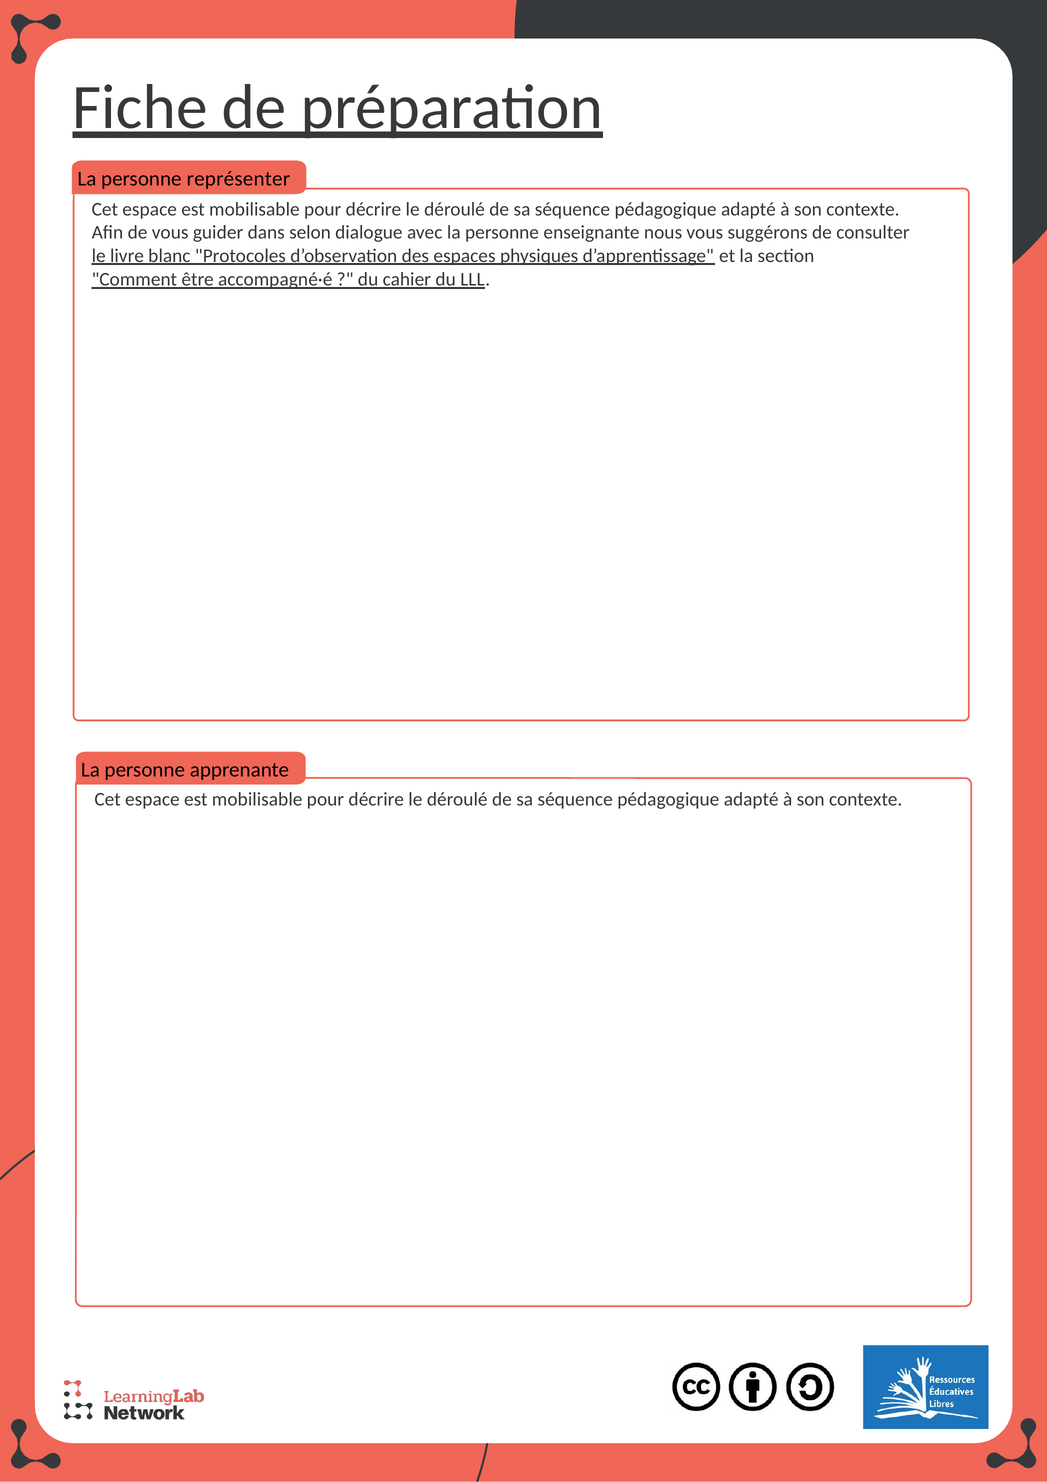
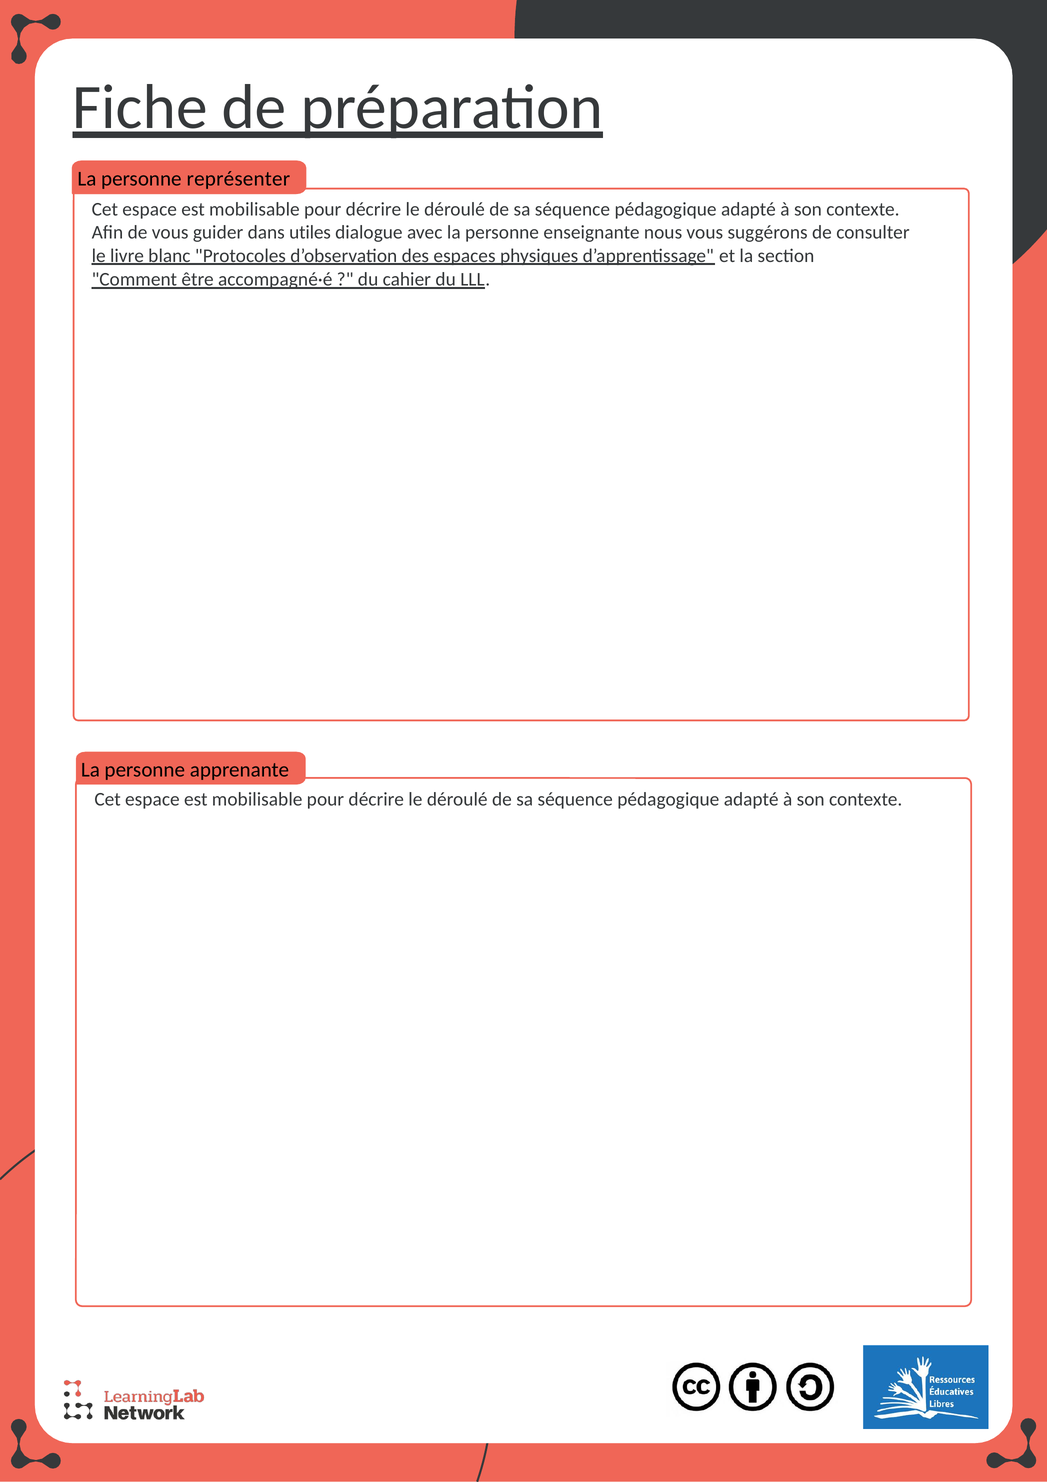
selon: selon -> utiles (310, 232)
